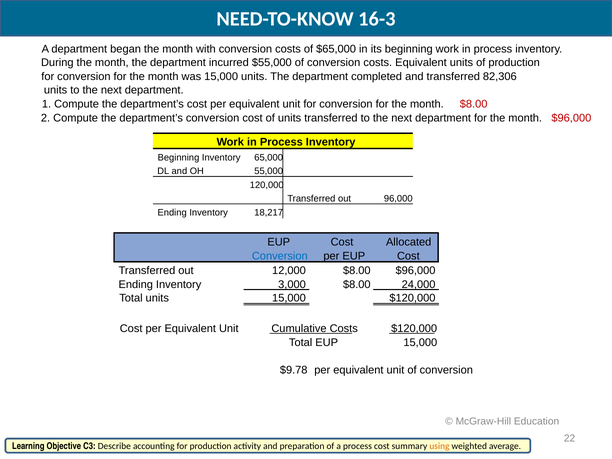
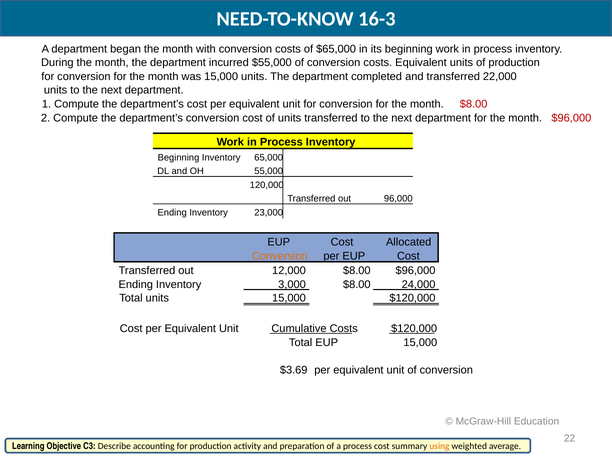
82,306: 82,306 -> 22,000 (500, 77)
18,217: 18,217 -> 23,000 (269, 213)
Conversion colour: blue -> orange (280, 256)
$9.78: $9.78 -> $3.69 (294, 370)
